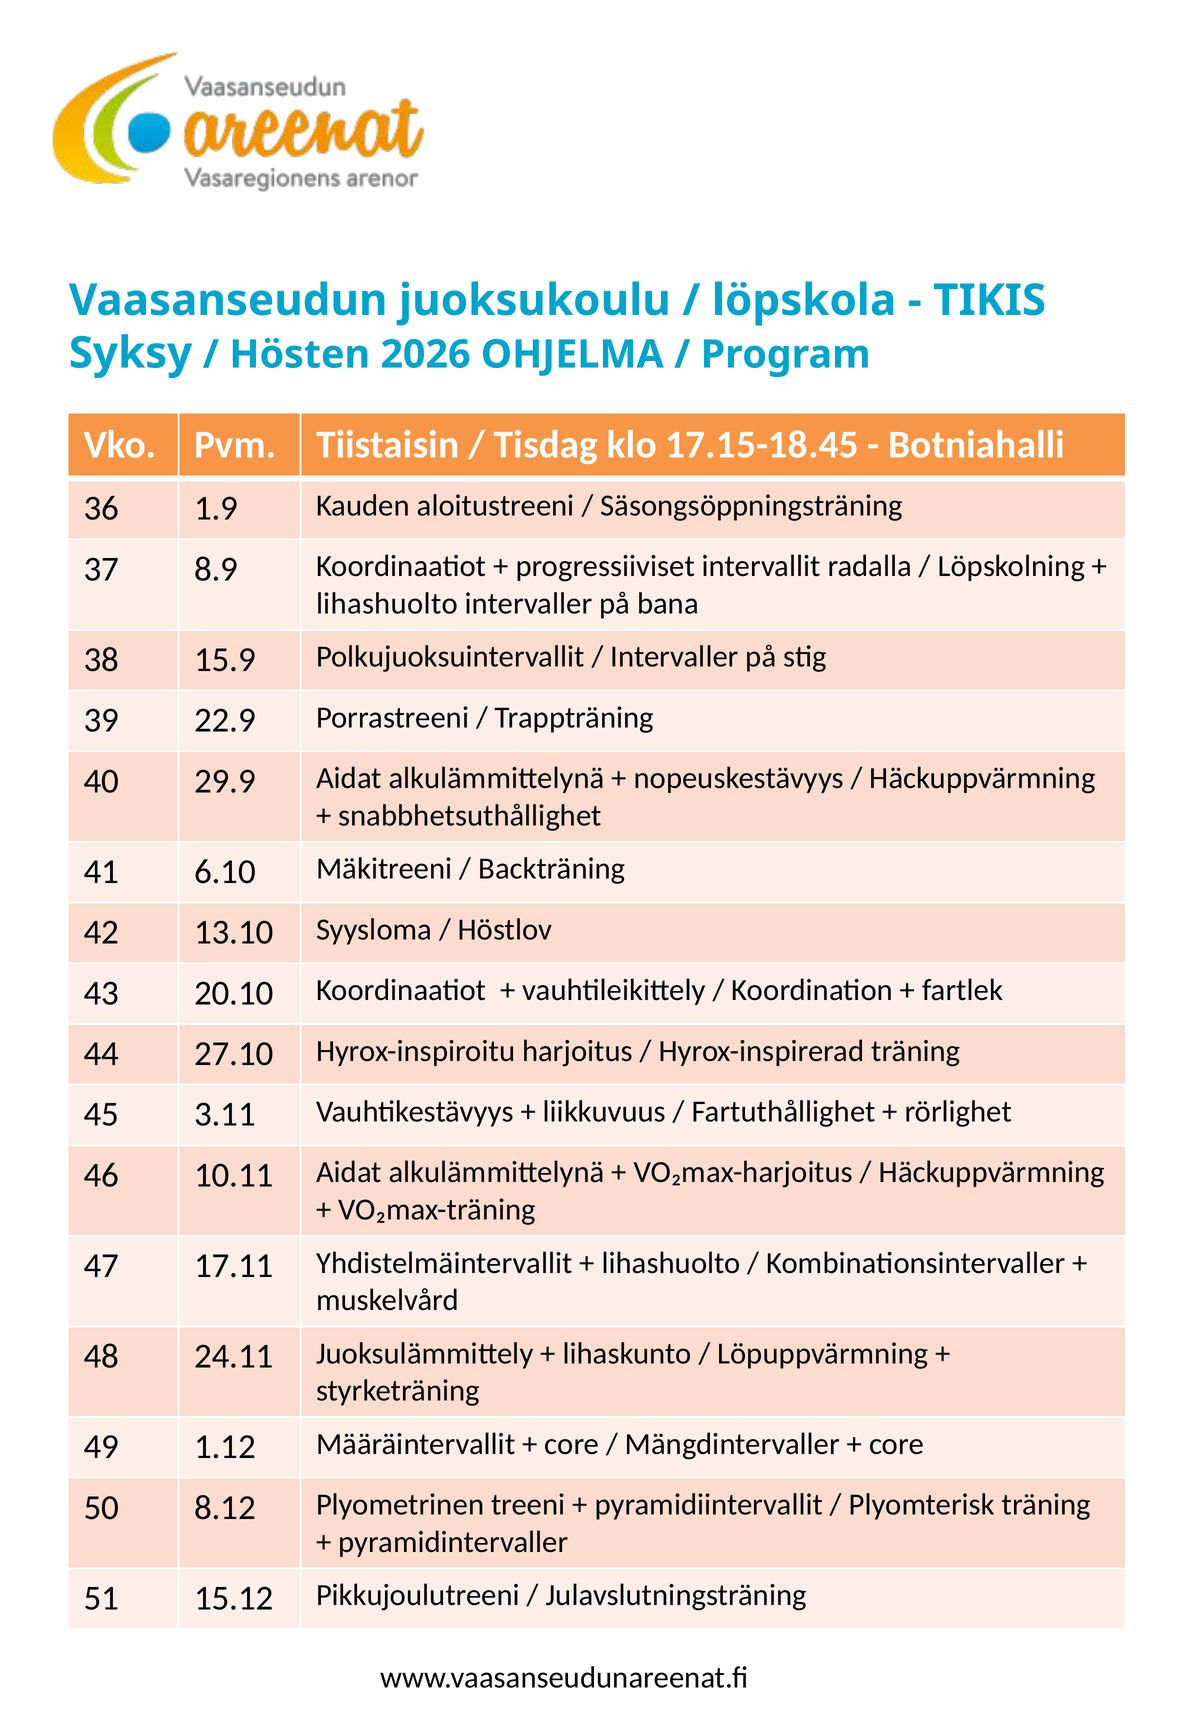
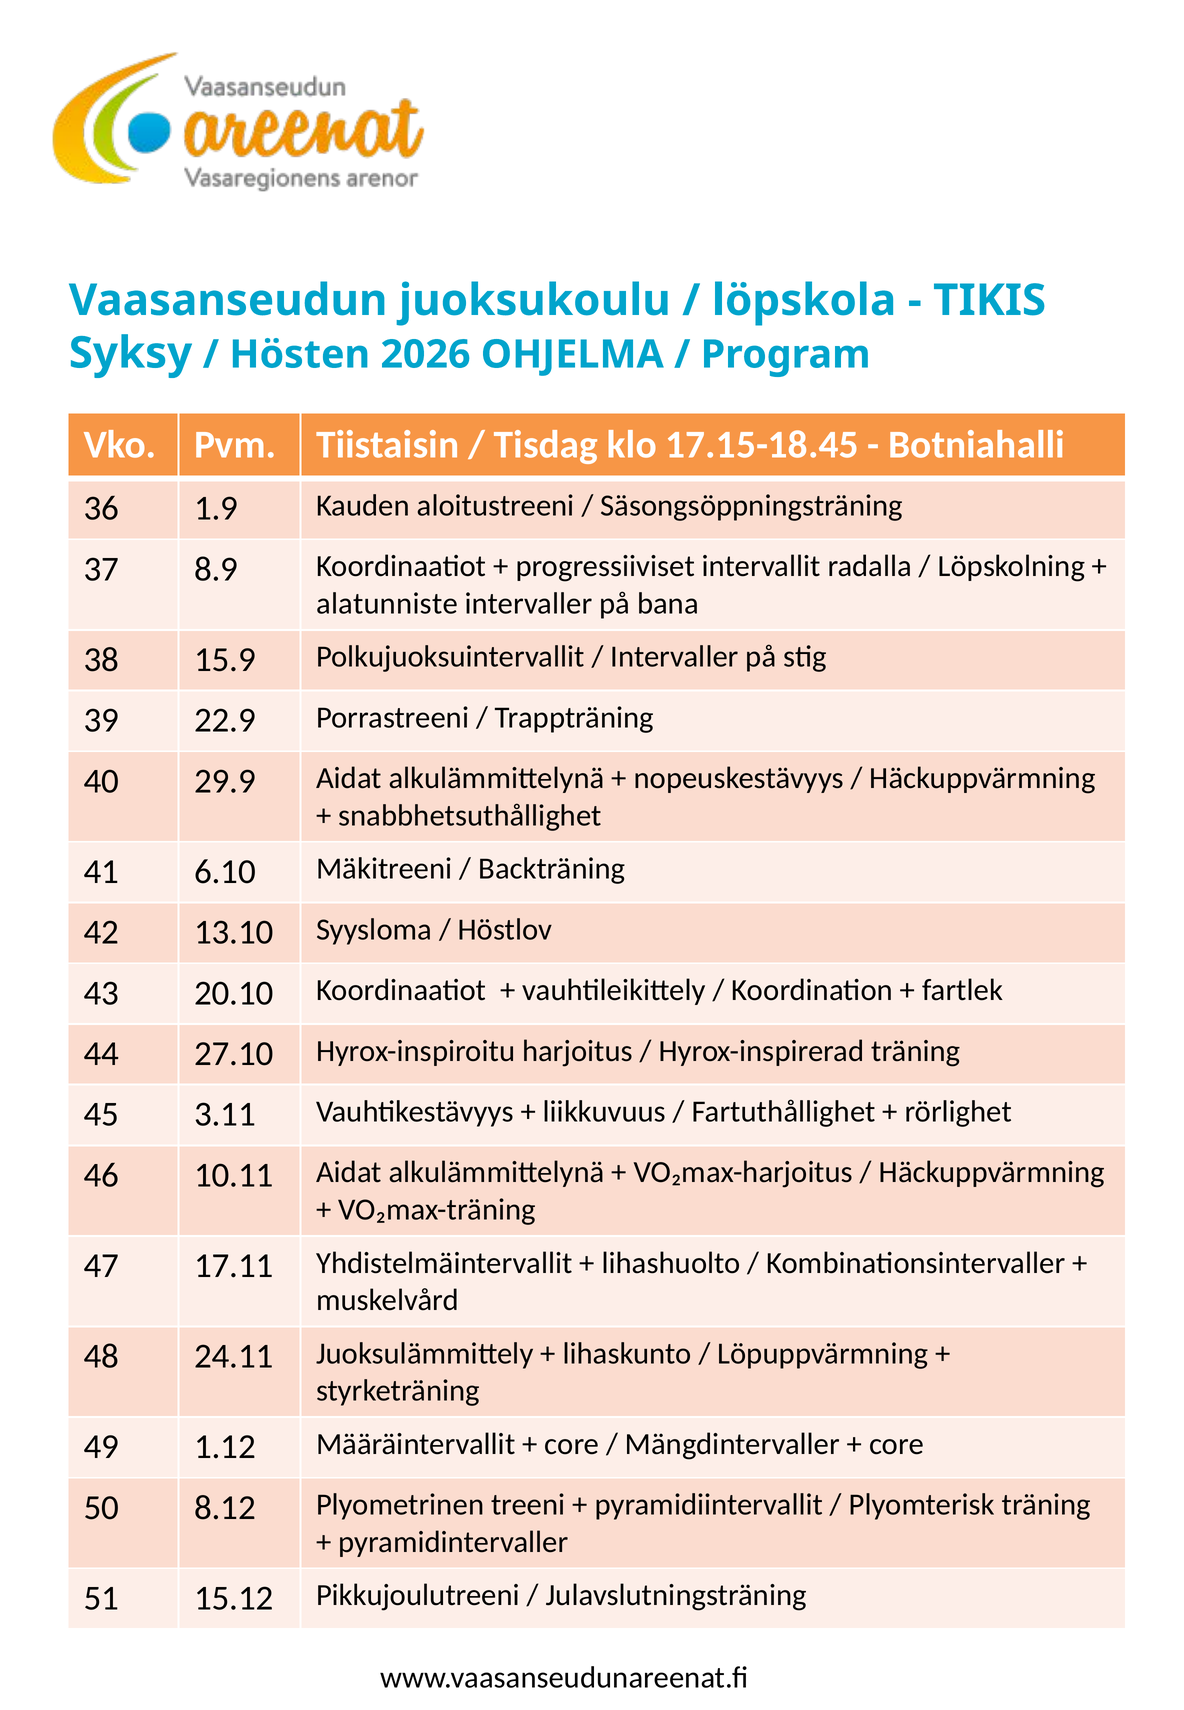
lihashuolto: lihashuolto -> alatunniste (387, 604)
